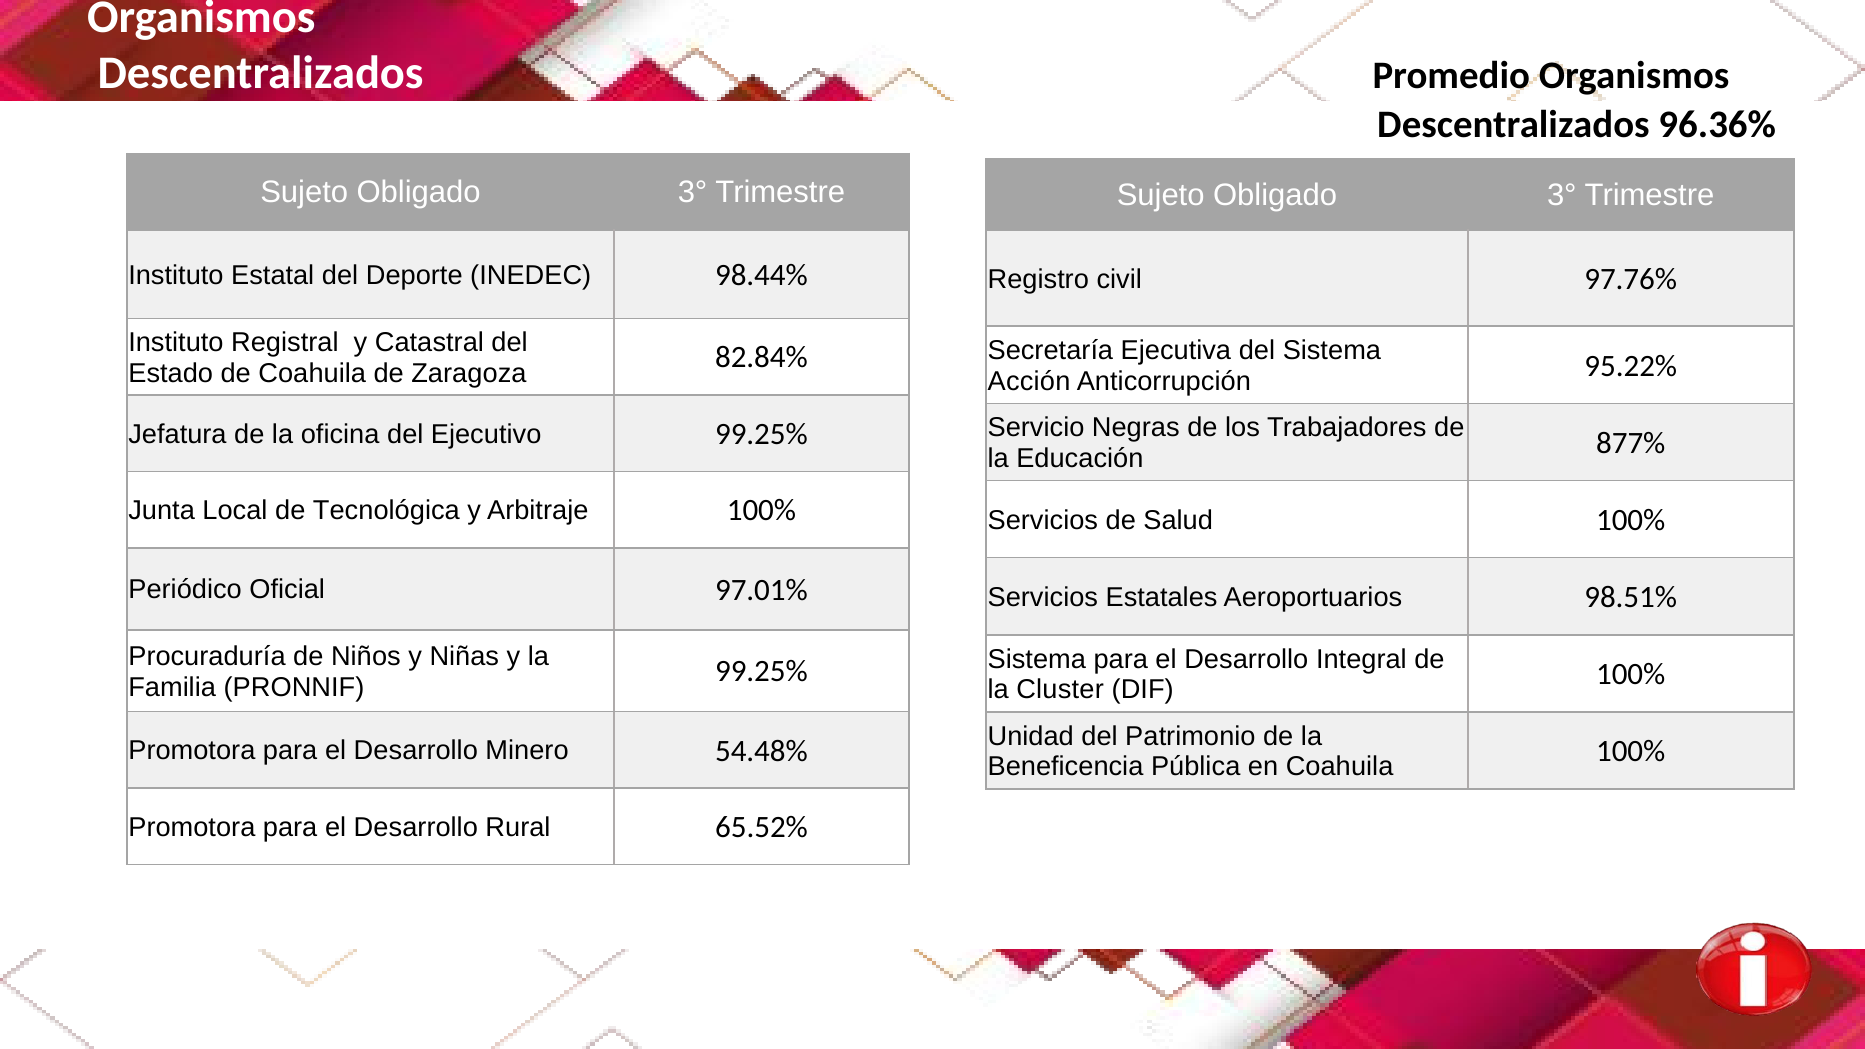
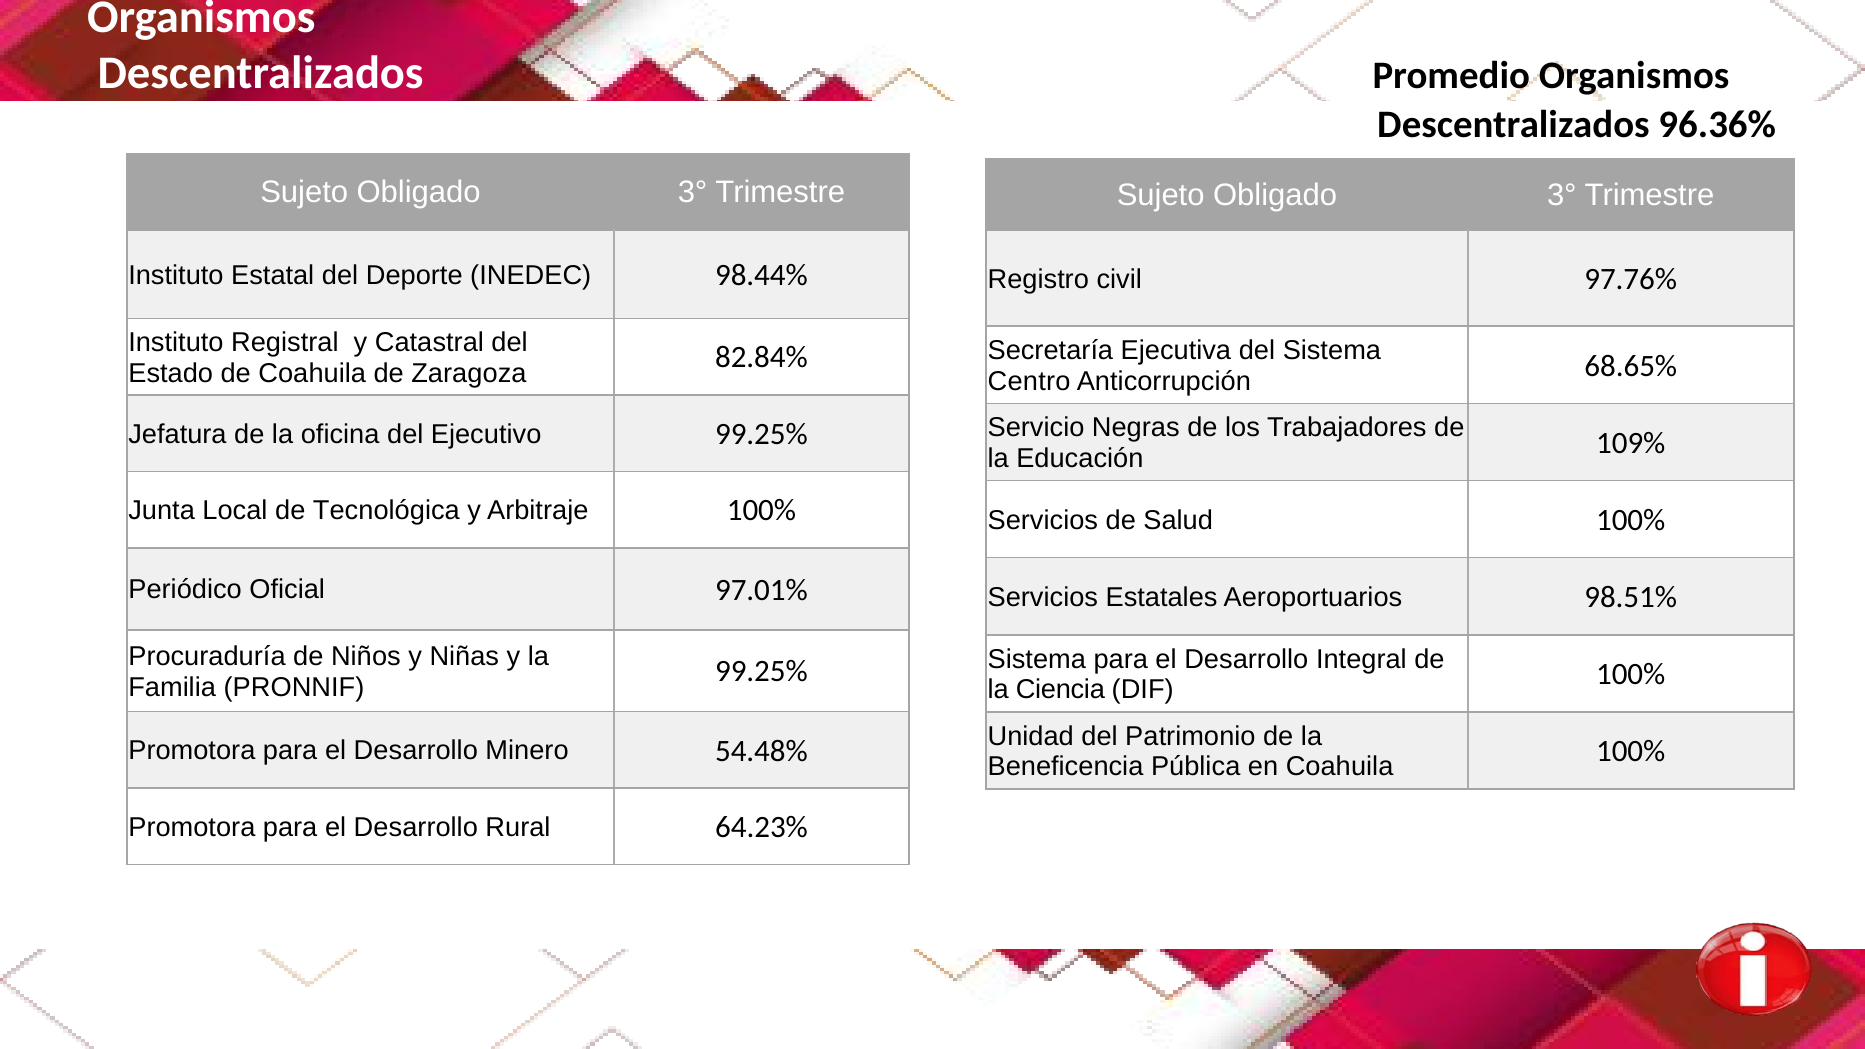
Acción: Acción -> Centro (1029, 381)
95.22%: 95.22% -> 68.65% (1631, 366)
877%: 877% -> 109% (1631, 443)
Cluster: Cluster -> Ciencia (1060, 690)
65.52%: 65.52% -> 64.23% (762, 827)
